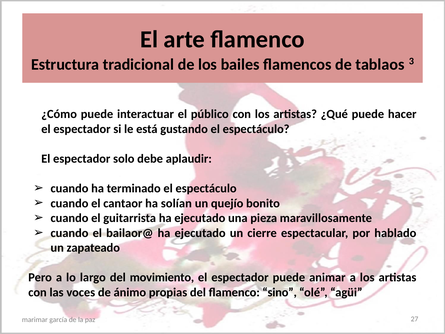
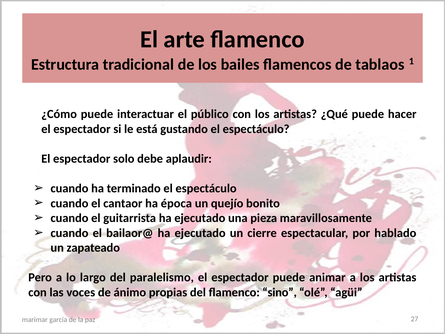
3: 3 -> 1 (411, 61)
solían: solían -> época (176, 203)
movimiento: movimiento -> paralelismo (162, 277)
